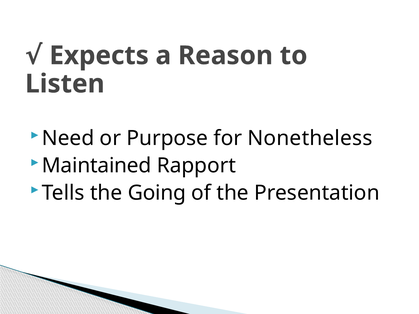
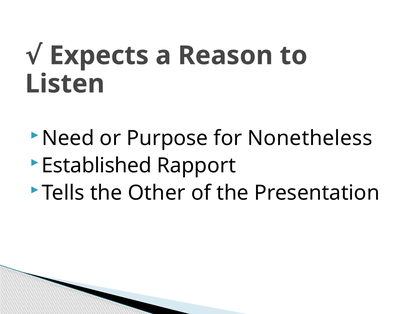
Maintained: Maintained -> Established (97, 166)
Going: Going -> Other (157, 193)
